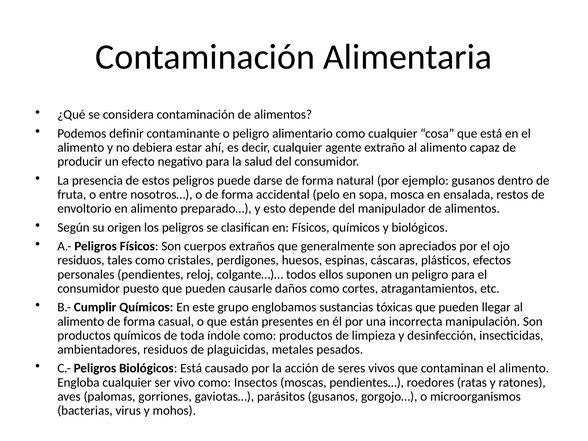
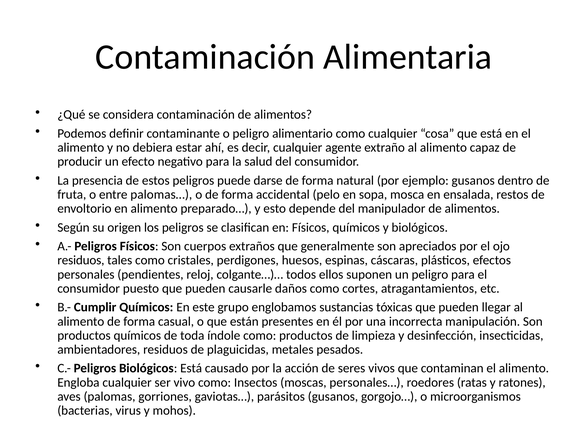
nosotros…: nosotros… -> palomas… (161, 194)
pendientes…: pendientes… -> personales… (367, 382)
